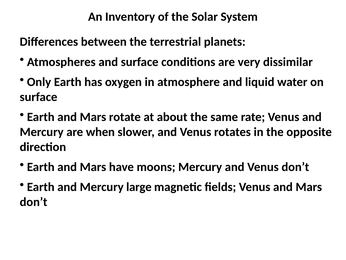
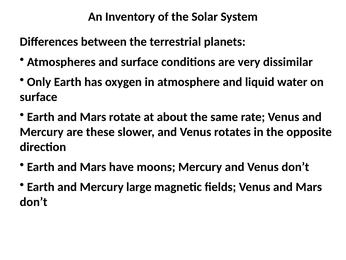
when: when -> these (100, 132)
